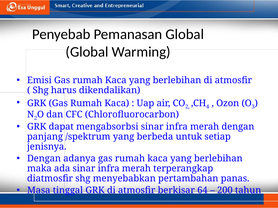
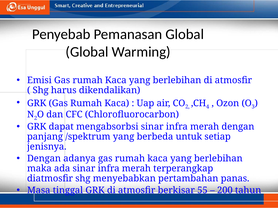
64: 64 -> 55 (202, 191)
